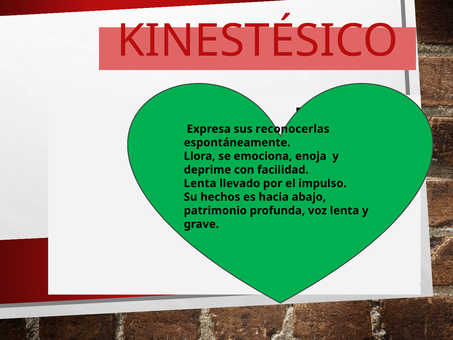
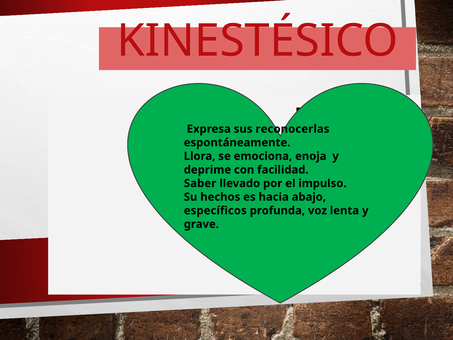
Lenta: Lenta -> Saber (200, 183)
patrimonio: patrimonio -> específicos (215, 210)
